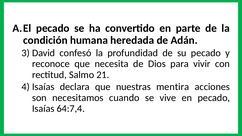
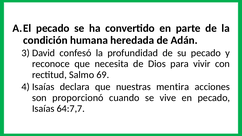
21: 21 -> 69 (103, 75)
necesitamos: necesitamos -> proporcionó (78, 98)
64:7,4: 64:7,4 -> 64:7,7 (71, 109)
